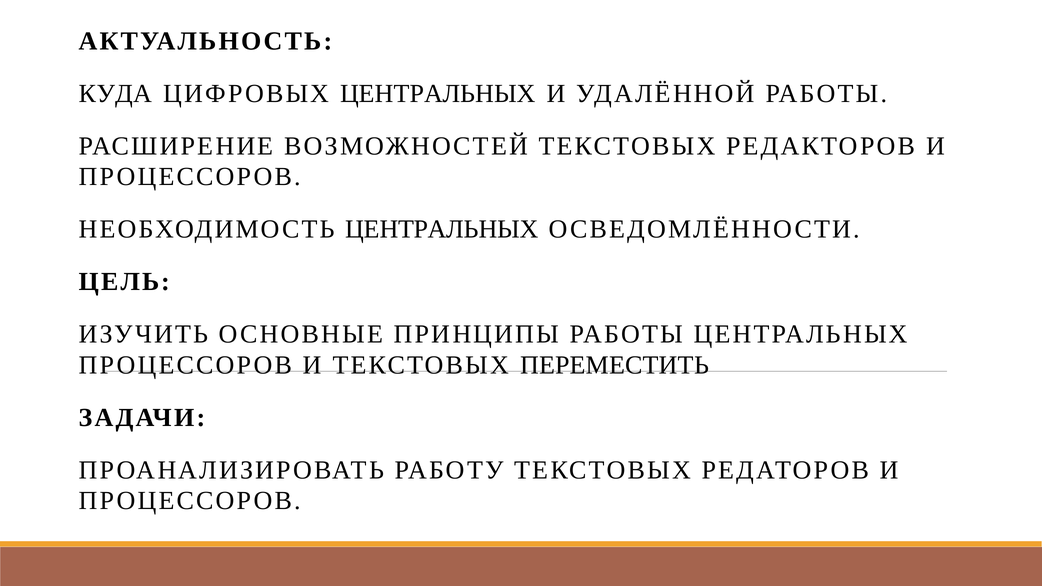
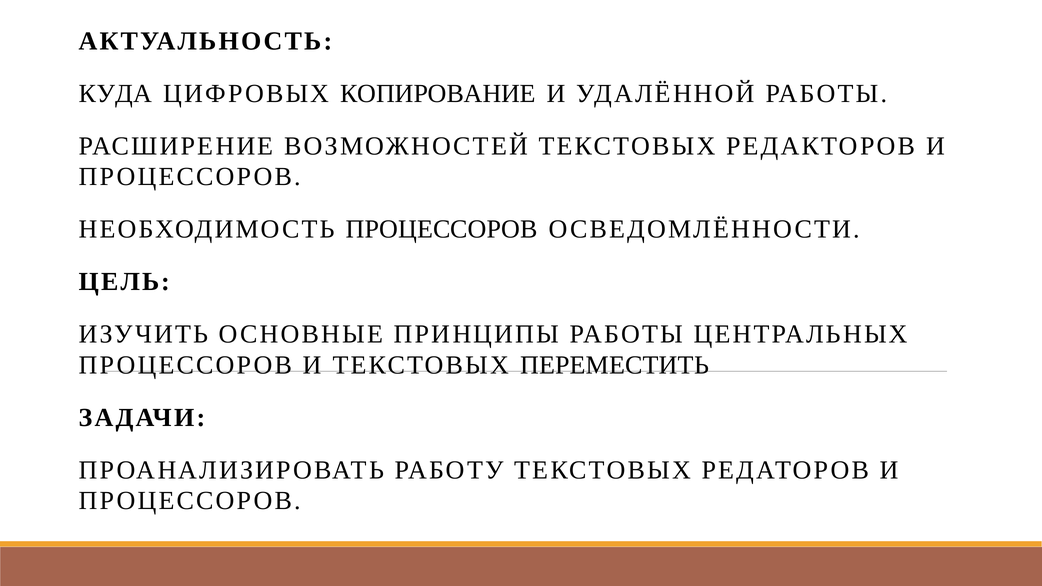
ЦИФРОВЫХ ЦЕНТРАЛЬНЫХ: ЦЕНТРАЛЬНЫХ -> КОПИРОВАНИЕ (438, 94)
НЕОБХОДИМОСТЬ ЦЕНТРАЛЬНЫХ: ЦЕНТРАЛЬНЫХ -> ПРОЦЕССОРОВ (442, 229)
